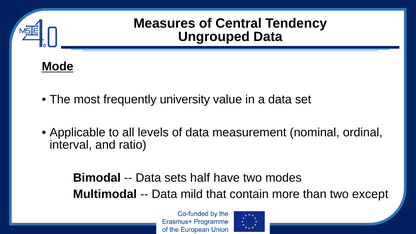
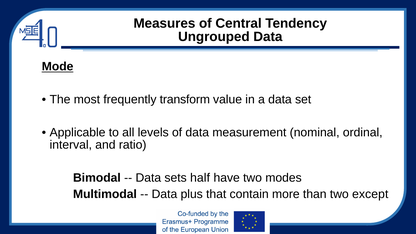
university: university -> transform (185, 100)
mild: mild -> plus (192, 194)
